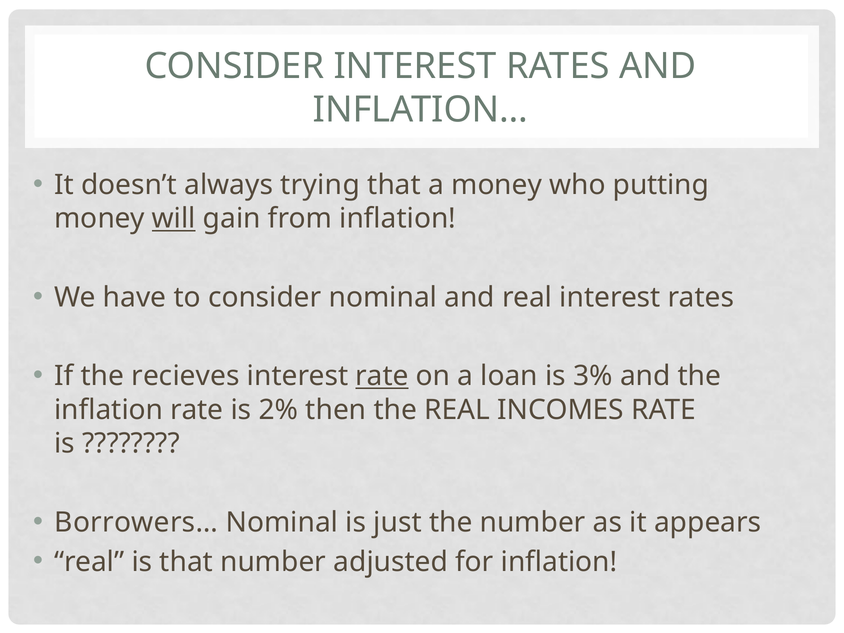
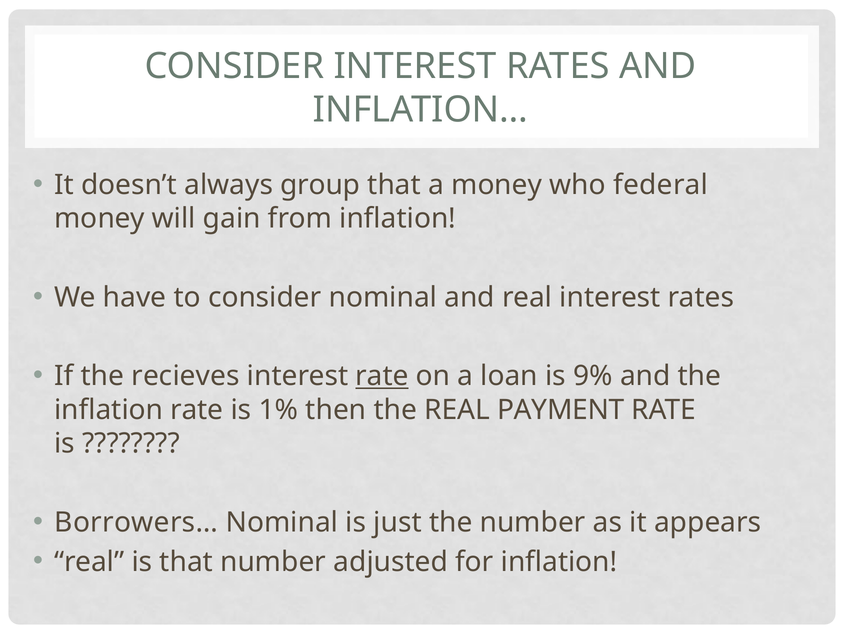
trying: trying -> group (320, 185)
putting: putting -> federal (661, 185)
will underline: present -> none (174, 219)
3%: 3% -> 9% (593, 376)
2%: 2% -> 1% (278, 410)
INCOMES: INCOMES -> PAYMENT (561, 410)
